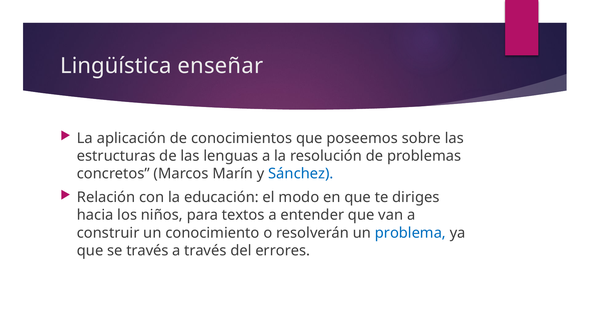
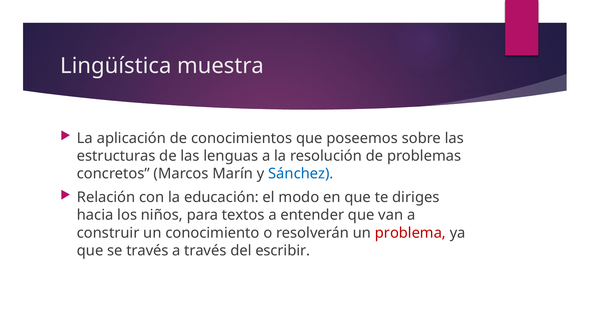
enseñar: enseñar -> muestra (221, 66)
problema colour: blue -> red (410, 233)
errores: errores -> escribir (283, 250)
